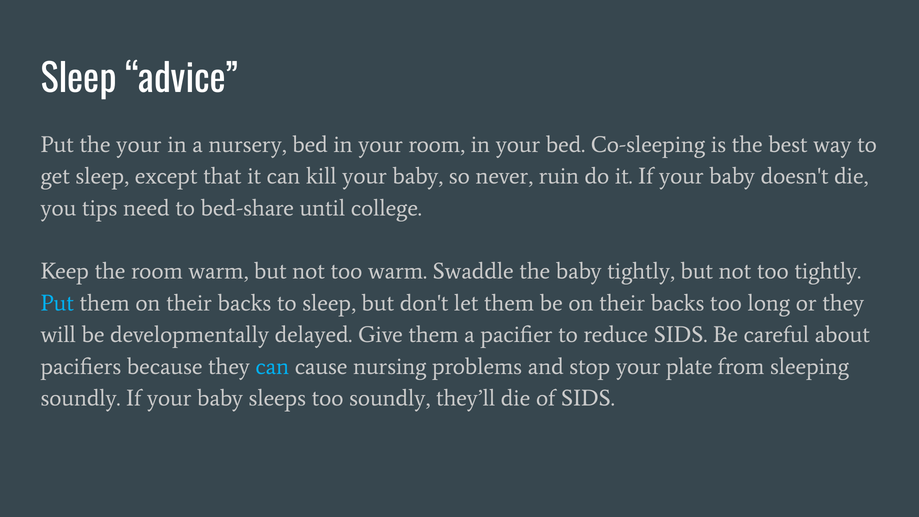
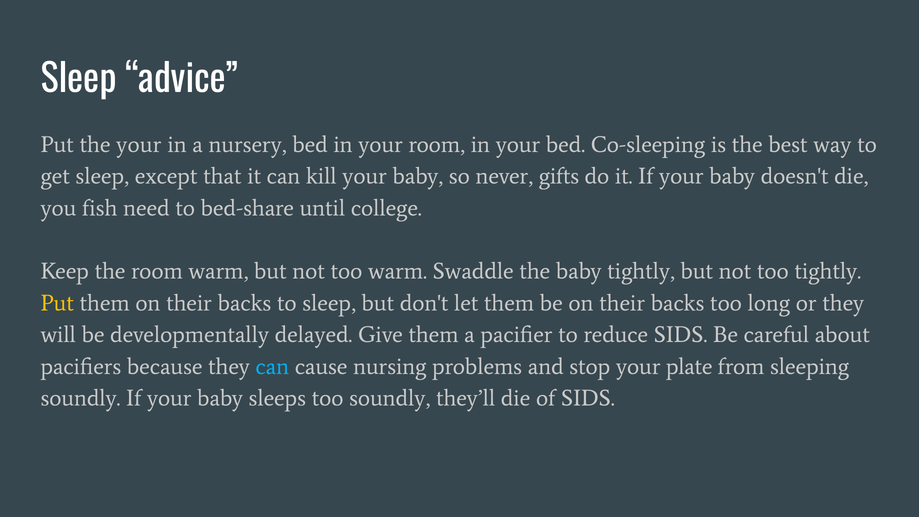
ruin: ruin -> gifts (559, 176)
tips: tips -> fish (100, 208)
Put colour: light blue -> yellow (57, 303)
